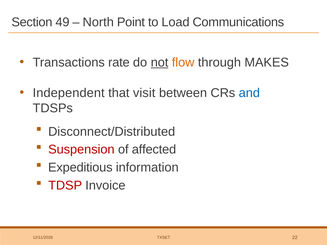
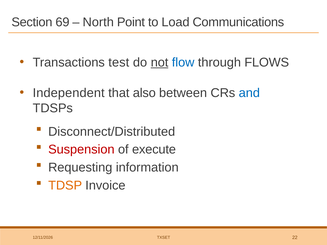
49: 49 -> 69 (62, 22)
rate: rate -> test (119, 62)
flow colour: orange -> blue (183, 62)
MAKES: MAKES -> FLOWS (267, 62)
visit: visit -> also (144, 93)
affected: affected -> execute (154, 150)
Expeditious: Expeditious -> Requesting (80, 168)
TDSP colour: red -> orange (65, 186)
